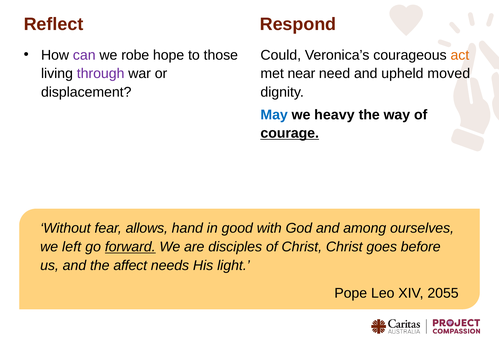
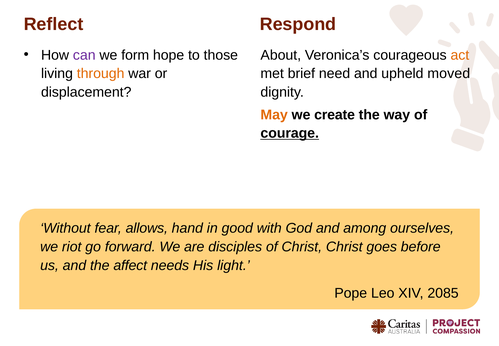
robe: robe -> form (135, 55)
Could: Could -> About (281, 55)
through colour: purple -> orange (101, 74)
near: near -> brief (301, 74)
May colour: blue -> orange (274, 115)
heavy: heavy -> create (335, 115)
left: left -> riot (72, 246)
forward underline: present -> none (130, 246)
2055: 2055 -> 2085 (443, 293)
